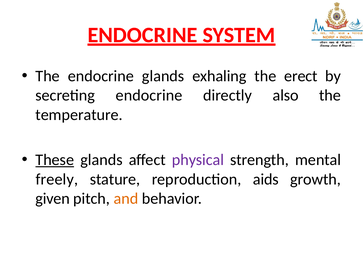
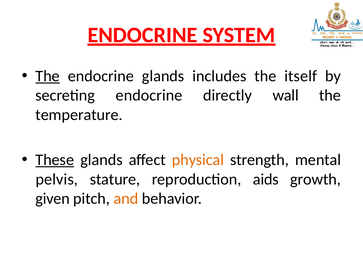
The underline: none -> present (48, 76)
exhaling: exhaling -> includes (219, 76)
erect: erect -> itself (301, 76)
also: also -> wall (286, 96)
physical colour: purple -> orange (198, 160)
freely: freely -> pelvis (57, 179)
